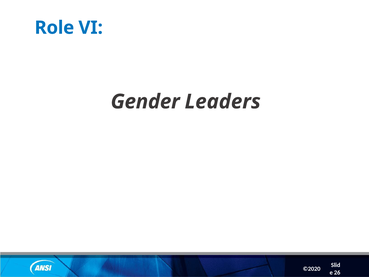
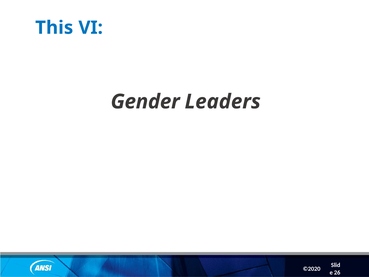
Role: Role -> This (54, 28)
